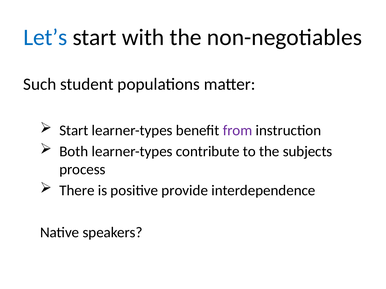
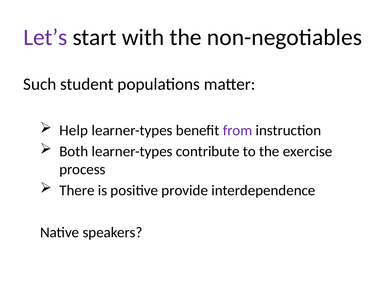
Let’s colour: blue -> purple (45, 37)
Start: Start -> Help (74, 131)
subjects: subjects -> exercise (308, 152)
